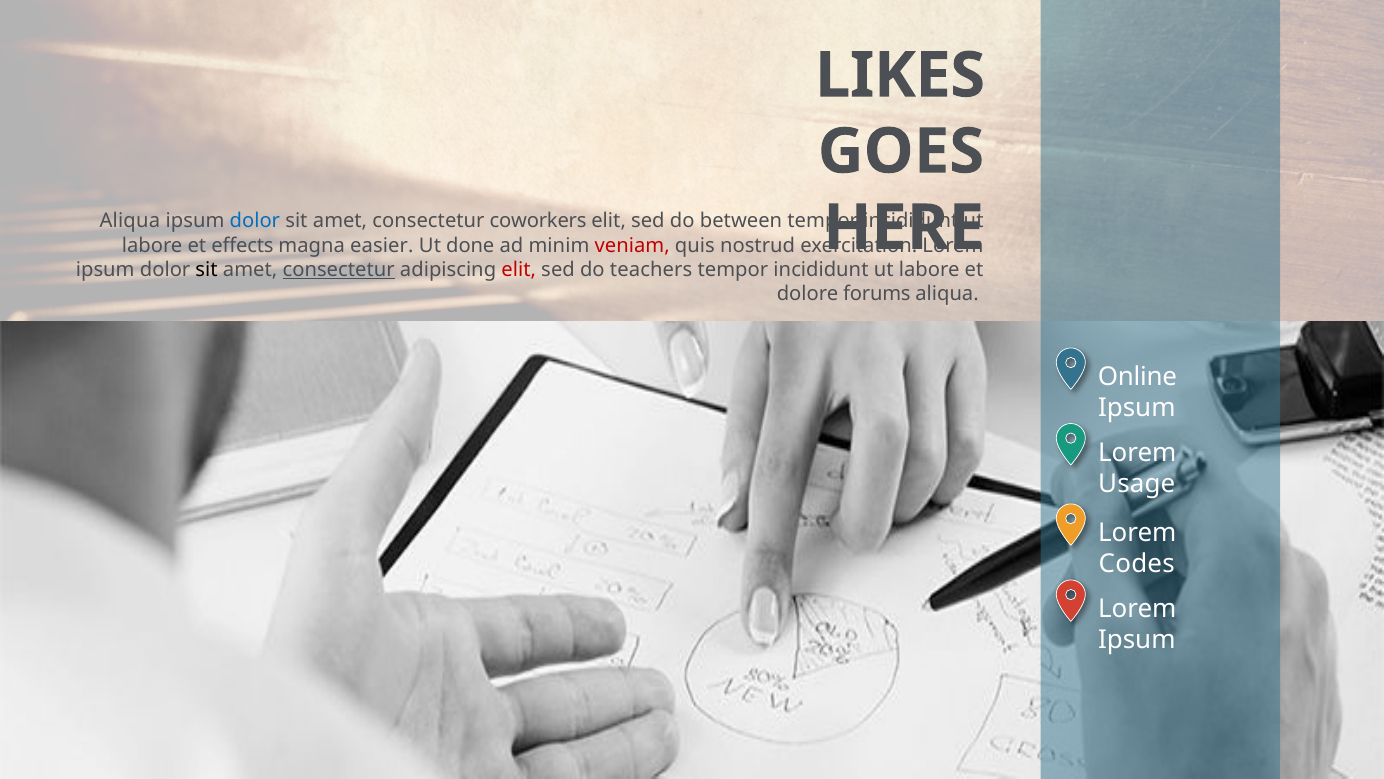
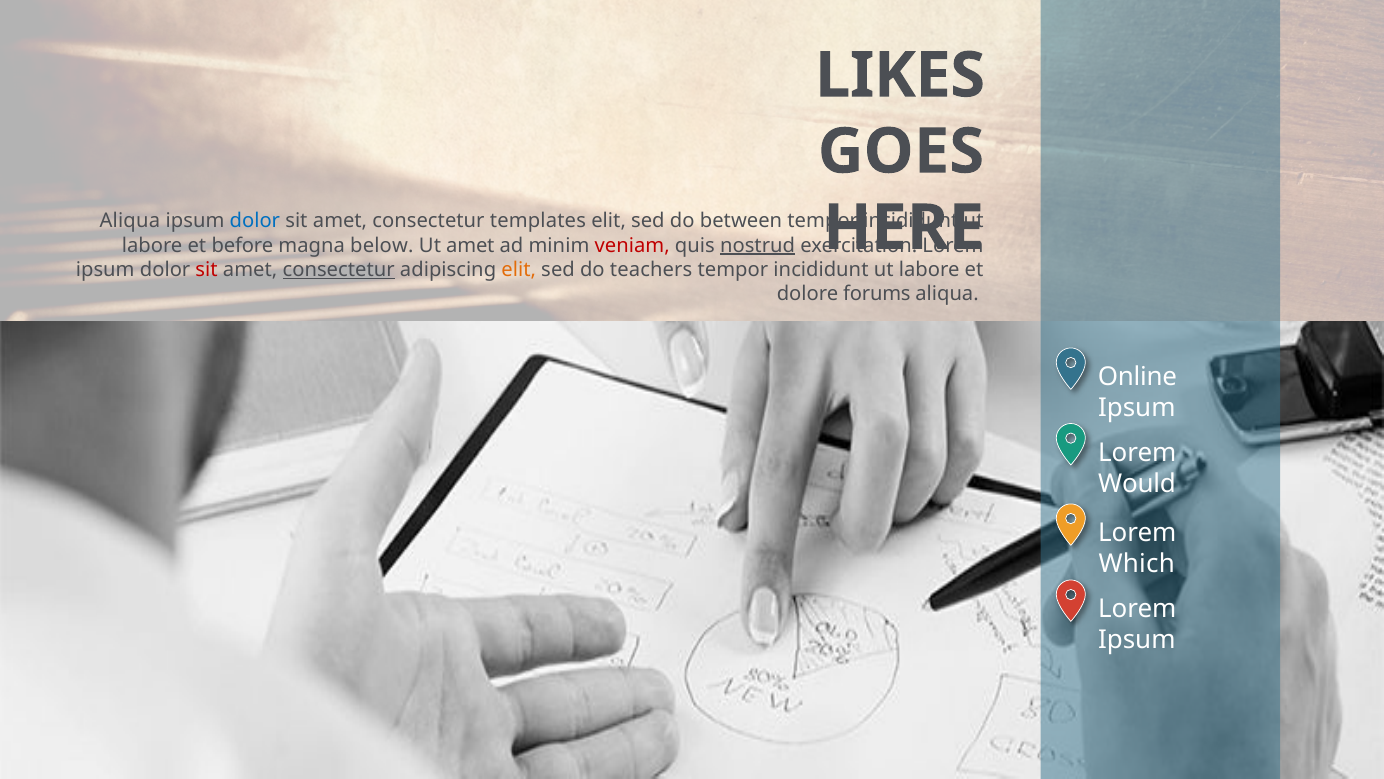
coworkers: coworkers -> templates (538, 221)
effects: effects -> before (242, 245)
easier: easier -> below (382, 245)
Ut done: done -> amet (470, 245)
nostrud underline: none -> present (758, 245)
sit colour: black -> red (207, 269)
elit colour: red -> orange (519, 269)
Usage: Usage -> Would (1137, 483)
Codes: Codes -> Which (1137, 564)
